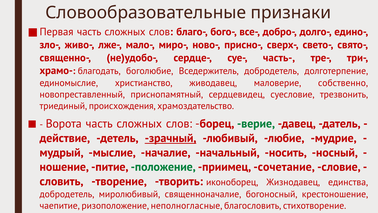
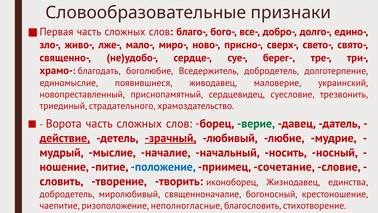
часть-: часть- -> берег- (279, 58)
христианство: христианство -> появившиеся (144, 83)
собственно: собственно -> украинский (343, 83)
происхождения: происхождения -> страдательного (122, 106)
действие underline: none -> present (65, 138)
положение colour: green -> blue (163, 167)
